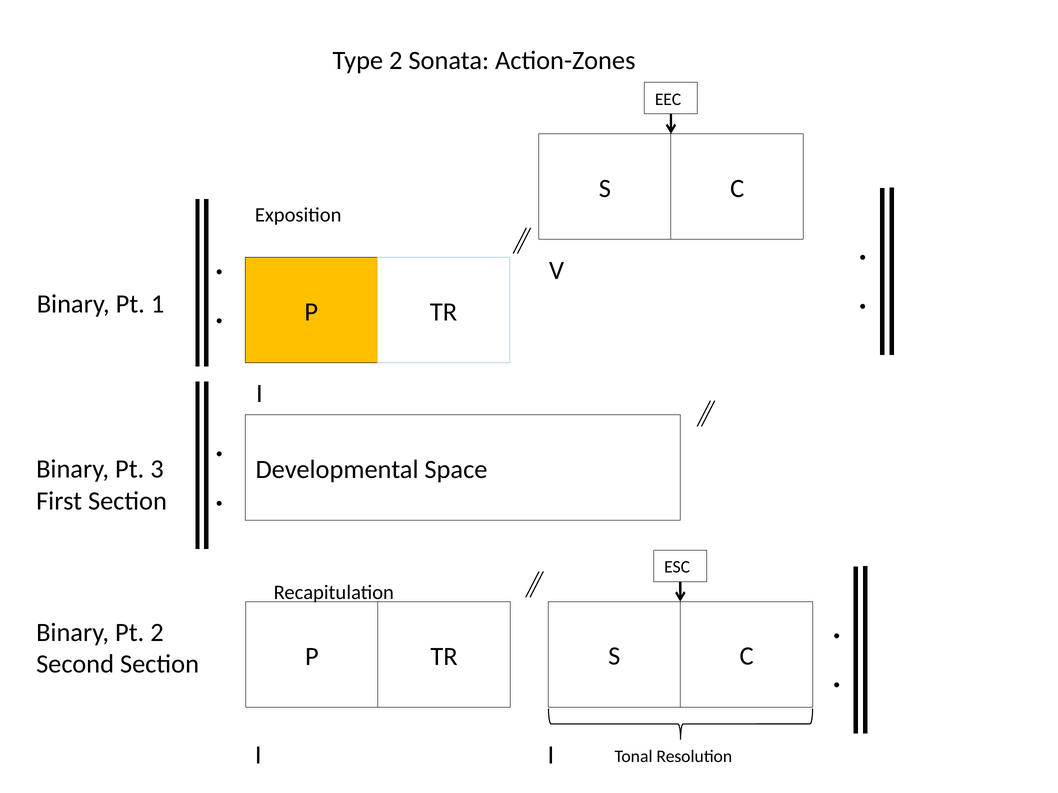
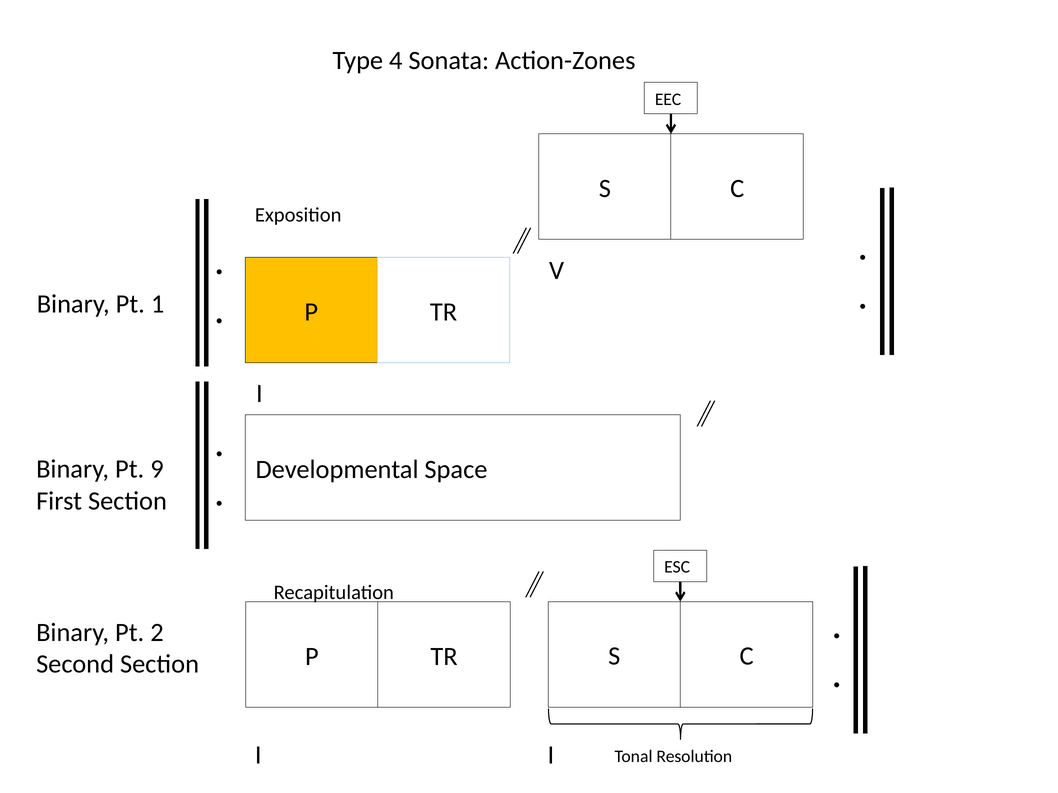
Type 2: 2 -> 4 (396, 61)
3: 3 -> 9 (157, 469)
